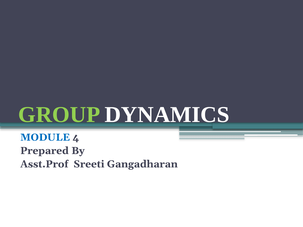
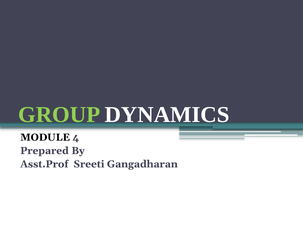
MODULE colour: blue -> black (45, 137)
